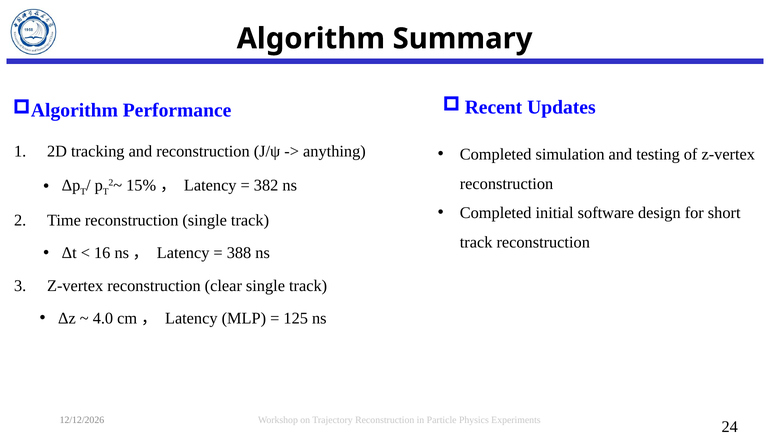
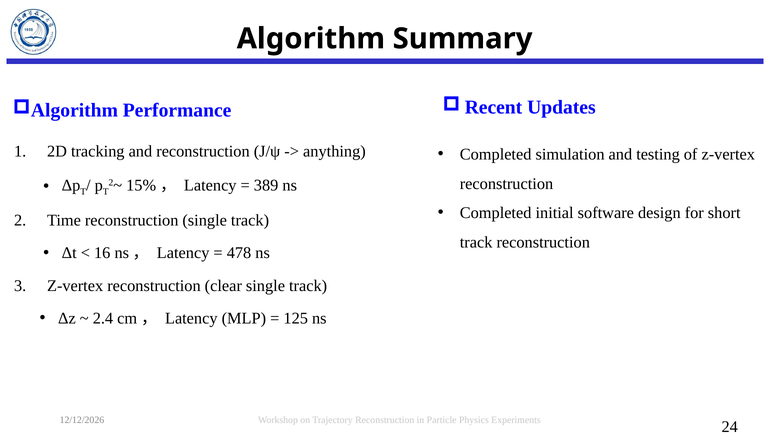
382: 382 -> 389 (266, 185)
388: 388 -> 478 (239, 253)
4.0: 4.0 -> 2.4 (103, 319)
